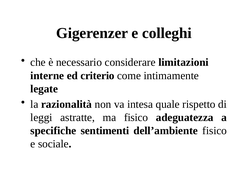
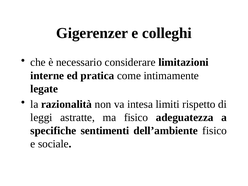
criterio: criterio -> pratica (97, 76)
quale: quale -> limiti (168, 104)
